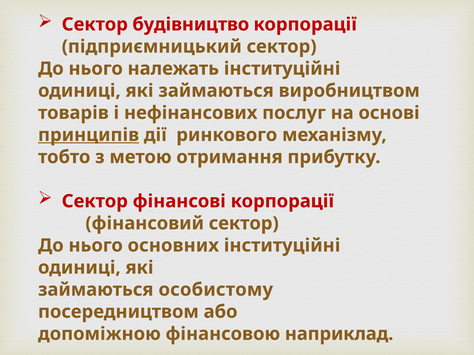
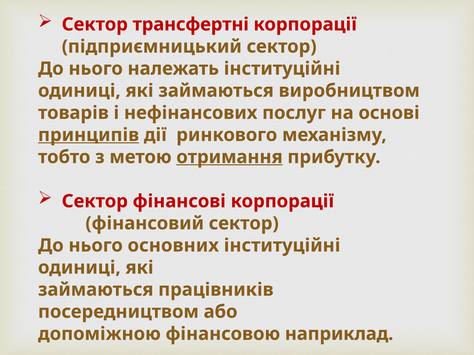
будівництво: будівництво -> трансфертні (191, 24)
отримання underline: none -> present (230, 157)
особистому: особистому -> працівників (216, 290)
